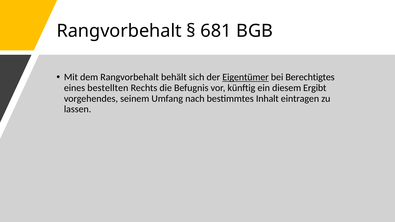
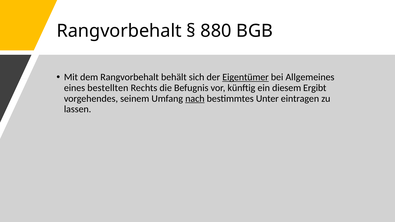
681: 681 -> 880 (216, 31)
Berechtigtes: Berechtigtes -> Allgemeines (310, 77)
nach underline: none -> present (195, 99)
Inhalt: Inhalt -> Unter (267, 99)
